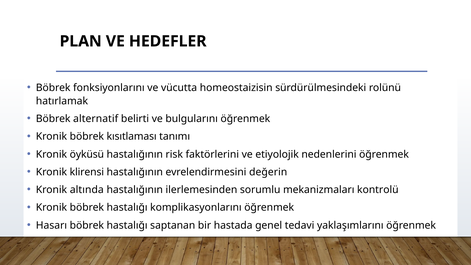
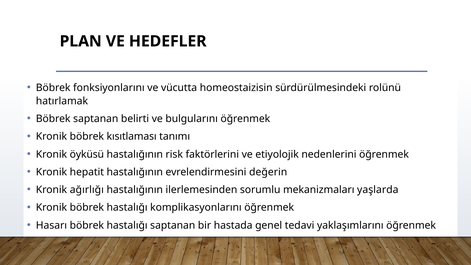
Böbrek alternatif: alternatif -> saptanan (96, 119)
klirensi: klirensi -> hepatit (87, 172)
altında: altında -> ağırlığı (87, 190)
kontrolü: kontrolü -> yaşlarda (378, 190)
